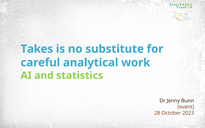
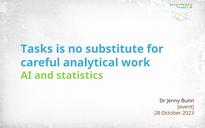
Takes: Takes -> Tasks (37, 49)
